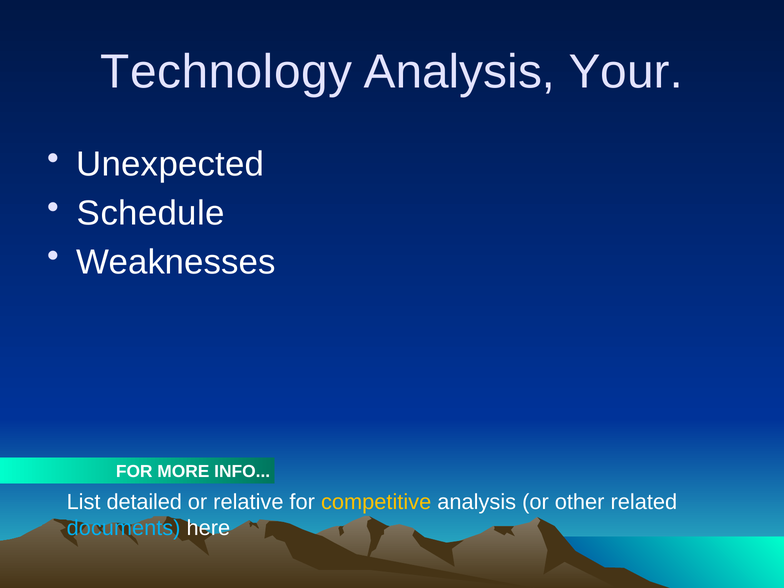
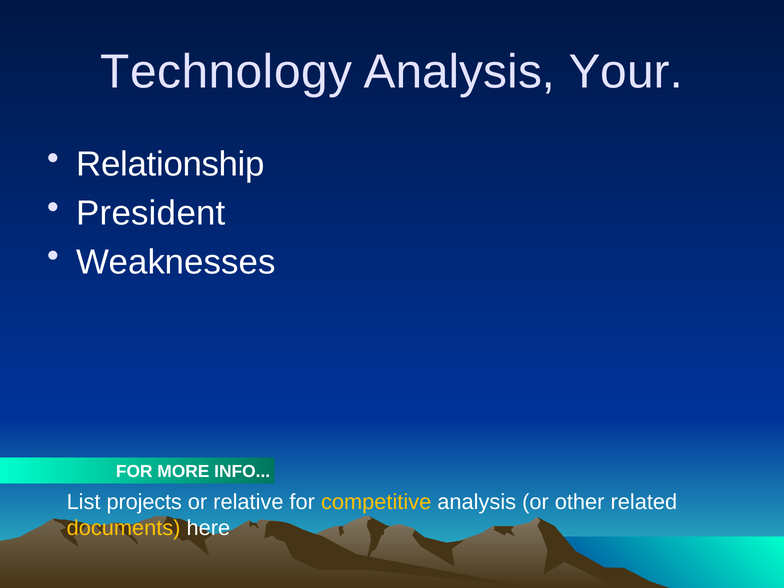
Unexpected: Unexpected -> Relationship (171, 164)
Schedule: Schedule -> President (151, 213)
detailed: detailed -> projects (144, 502)
documents colour: light blue -> yellow (124, 528)
